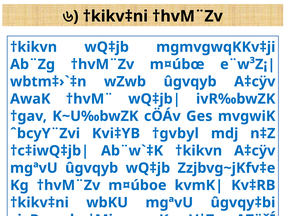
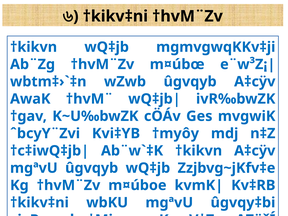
†gvbyl: †gvbyl -> †myôy (175, 133)
